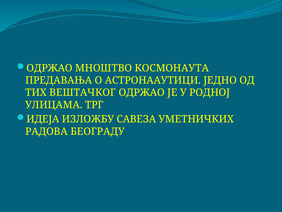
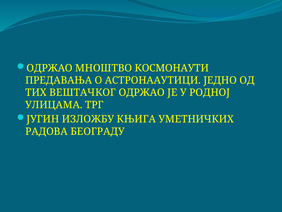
КОСМОНАУТА: КОСМОНАУТА -> КОСМОНАУТИ (172, 68)
ИДЕЈА: ИДЕЈА -> ЈУГИН (43, 119)
САВЕЗА: САВЕЗА -> КЊИГА (136, 119)
